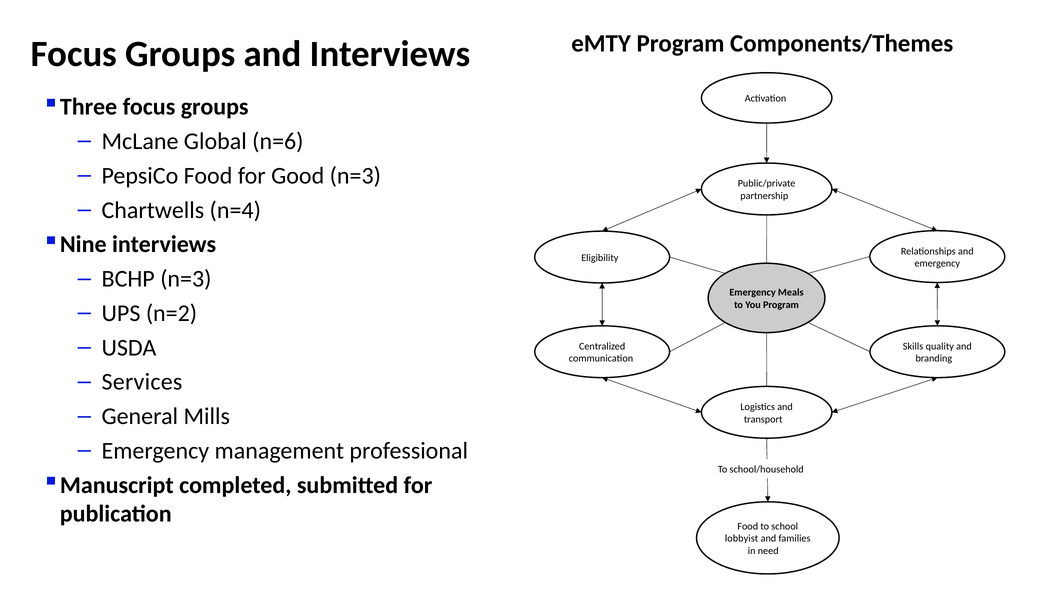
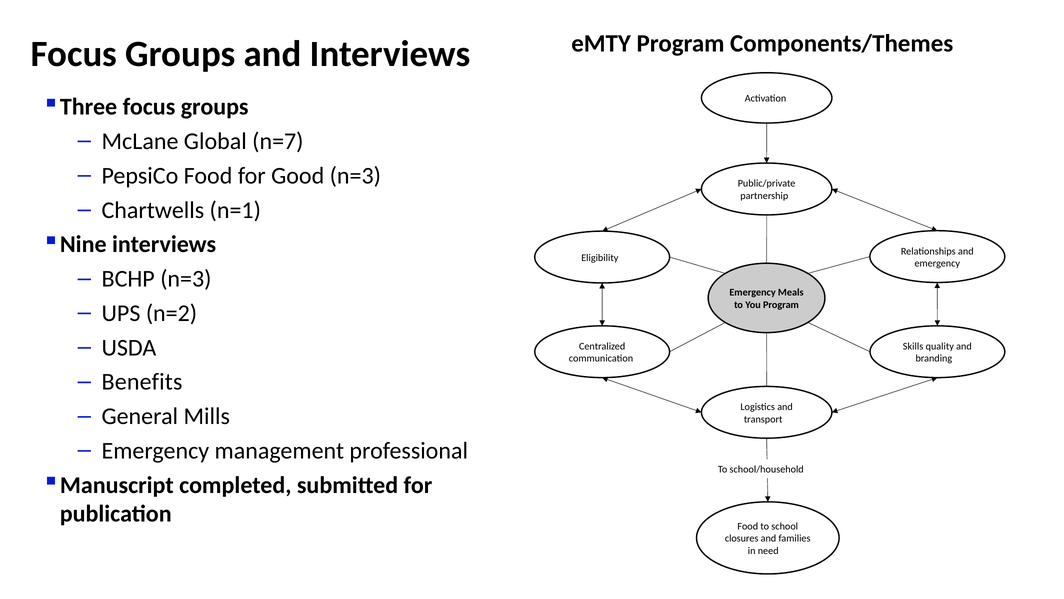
n=6: n=6 -> n=7 (278, 141)
n=4: n=4 -> n=1 (235, 210)
Services: Services -> Benefits (142, 382)
lobbyist: lobbyist -> closures (742, 538)
